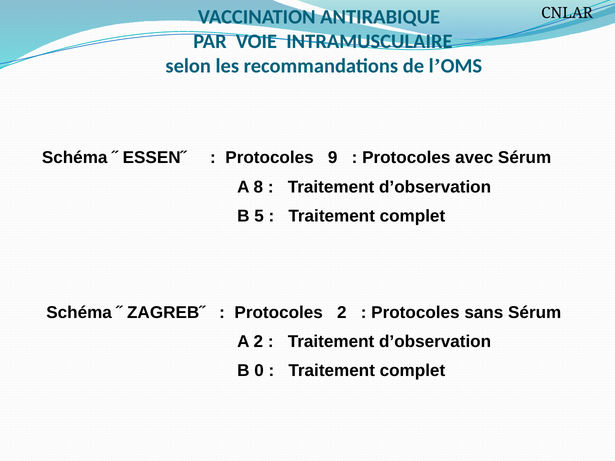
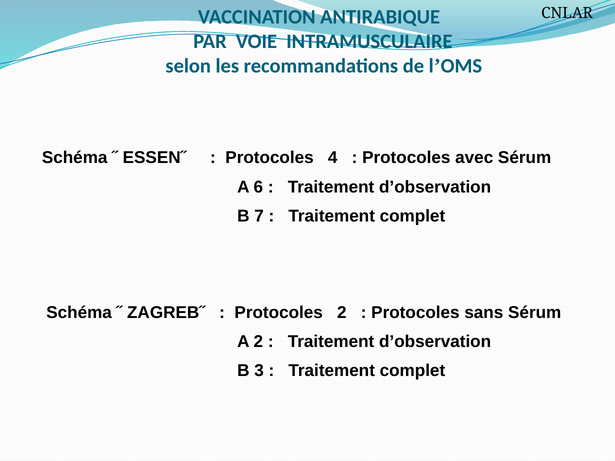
9: 9 -> 4 (333, 158)
8: 8 -> 6 (258, 187)
5: 5 -> 7 (259, 216)
0: 0 -> 3 (259, 371)
